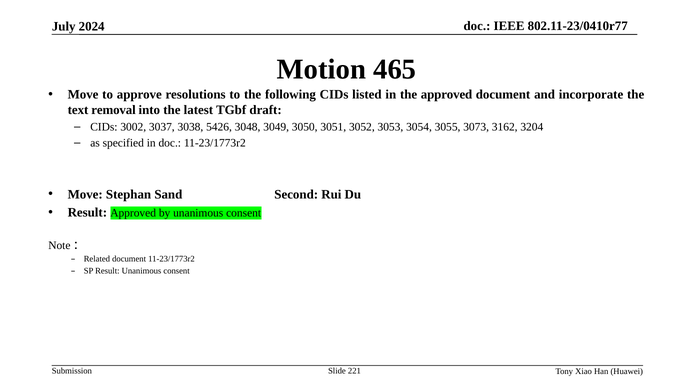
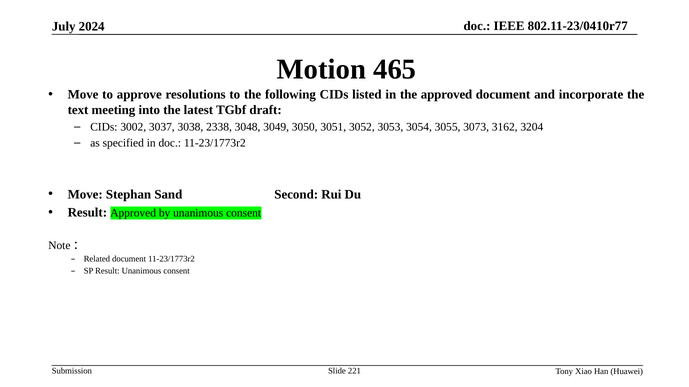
removal: removal -> meeting (113, 110)
5426: 5426 -> 2338 (219, 127)
